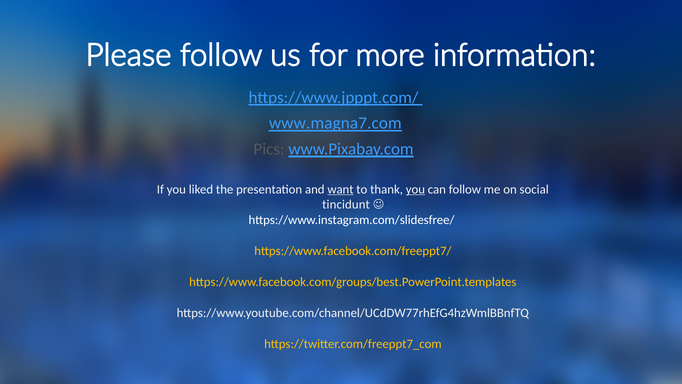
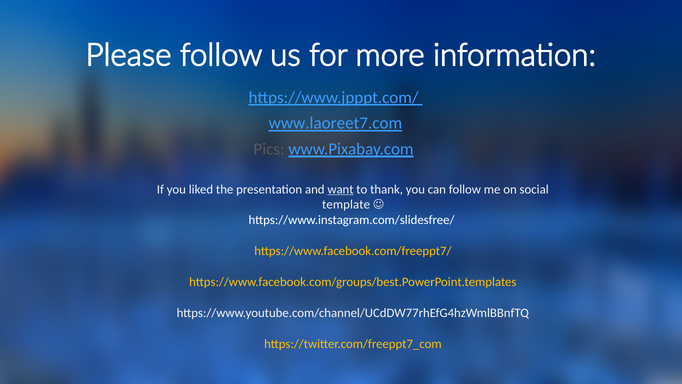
www.magna7.com: www.magna7.com -> www.laoreet7.com (335, 123)
you underline: present -> none (415, 189)
tincidunt: tincidunt -> template (346, 204)
